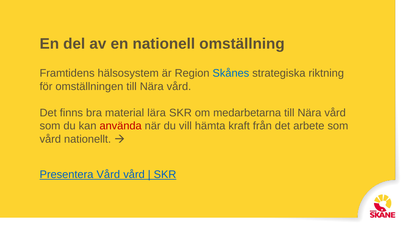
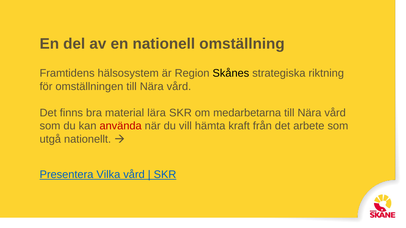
Skånes colour: blue -> black (231, 73)
vård: vård -> utgå (50, 139)
Presentera Vård: Vård -> Vilka (108, 175)
